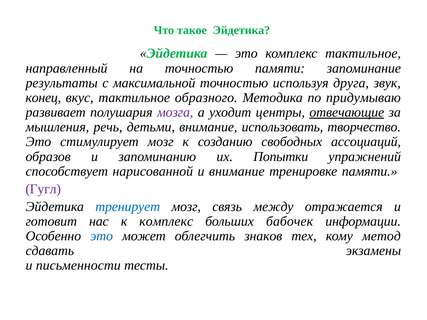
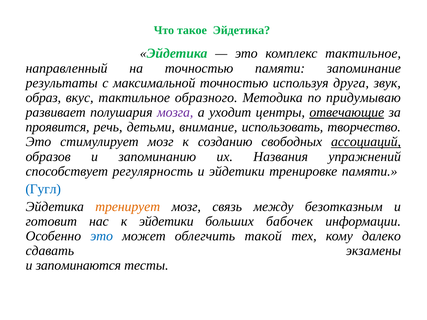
конец: конец -> образ (43, 98)
мышления: мышления -> проявится (57, 127)
ассоциаций underline: none -> present (366, 142)
Попытки: Попытки -> Названия (281, 157)
нарисованной: нарисованной -> регулярность (153, 171)
и внимание: внимание -> эйдетики (237, 171)
Гугл colour: purple -> blue (43, 189)
тренирует colour: blue -> orange (128, 207)
отражается: отражается -> безотказным (344, 207)
к комплекс: комплекс -> эйдетики (166, 222)
знаков: знаков -> такой (263, 236)
метод: метод -> далеко (381, 236)
письменности: письменности -> запоминаются (78, 266)
